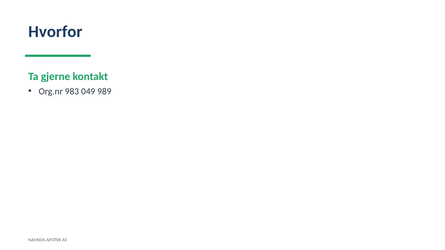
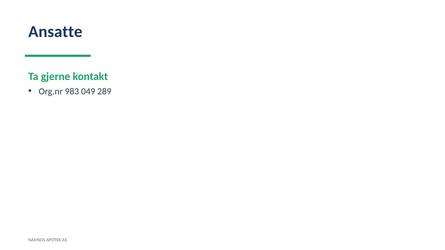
Hvorfor: Hvorfor -> Ansatte (55, 32)
989: 989 -> 289 (104, 92)
